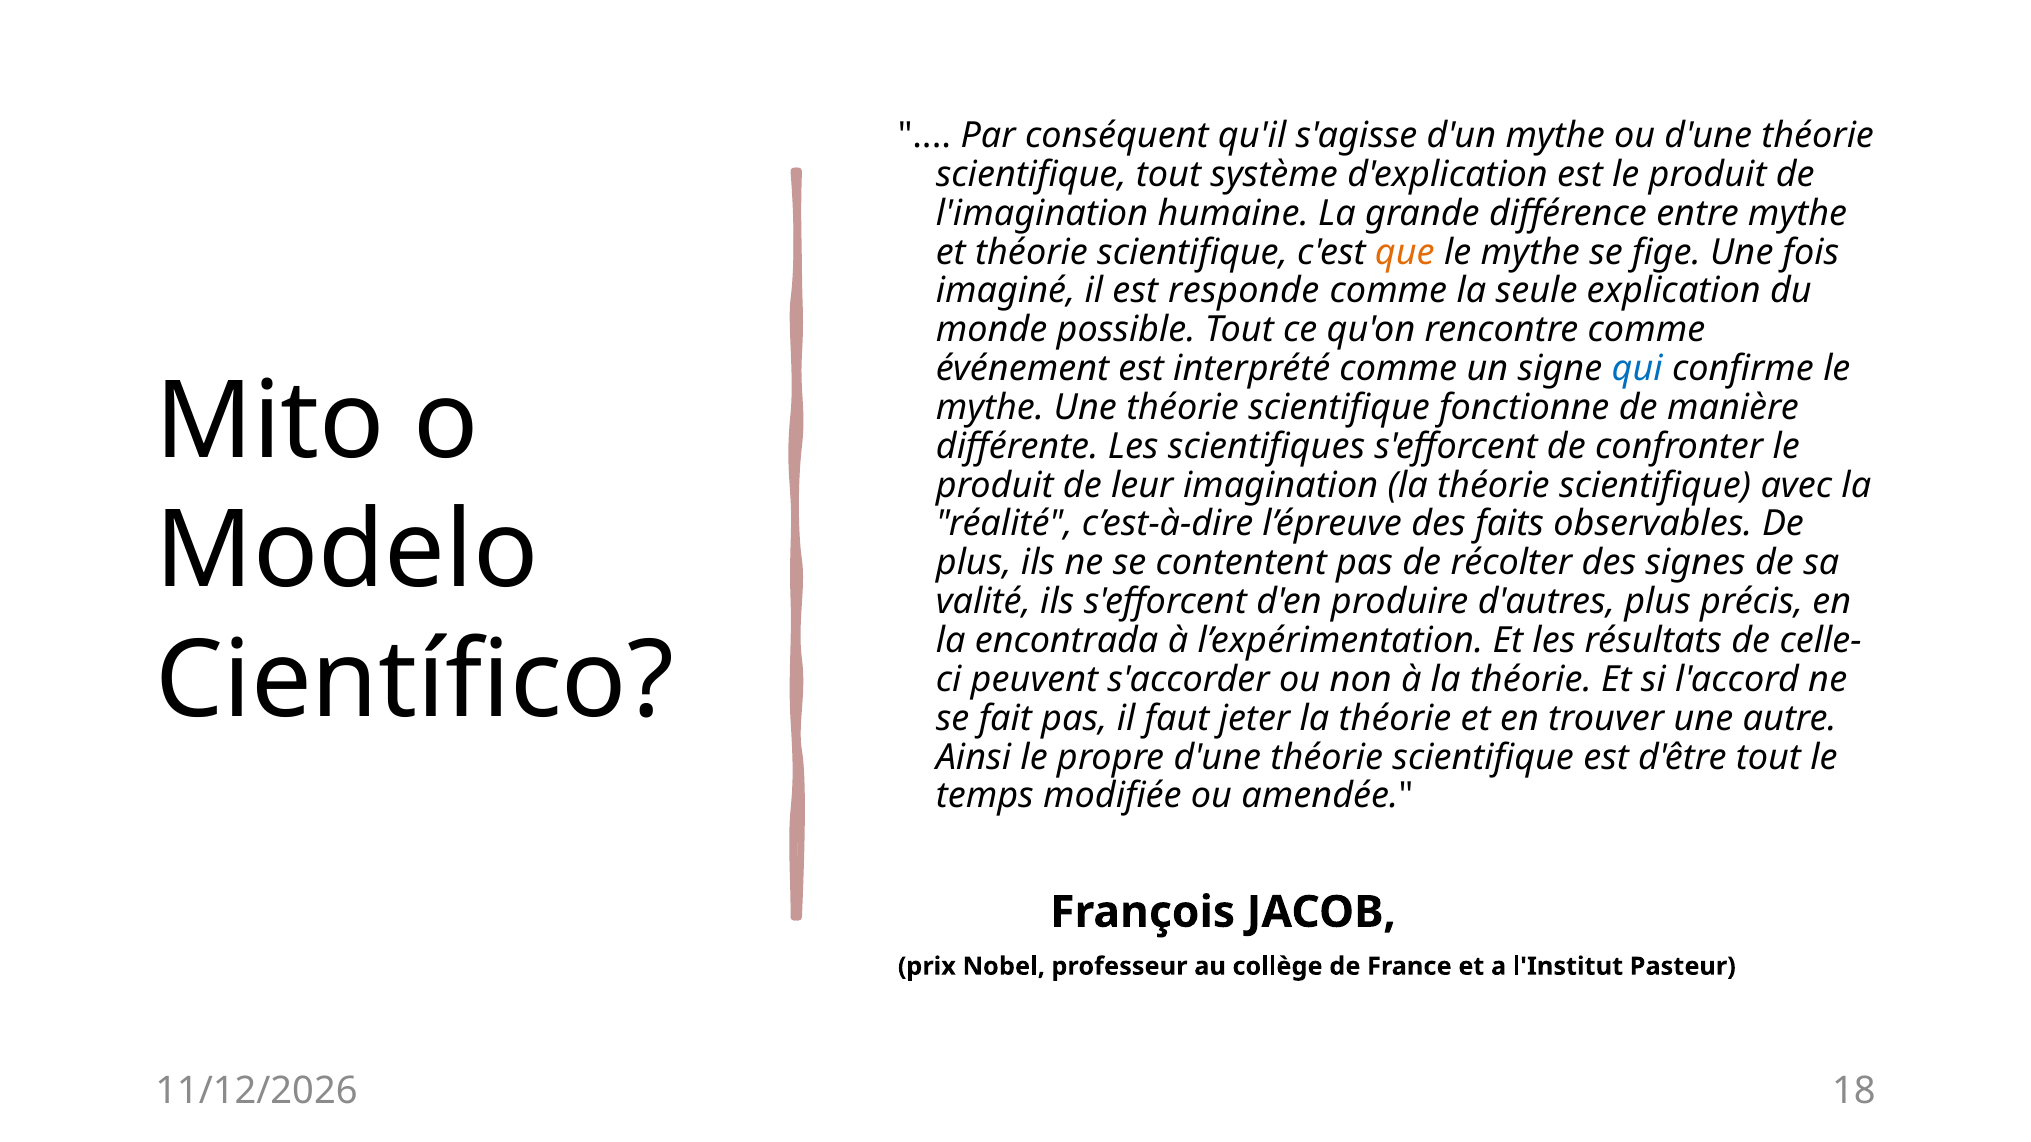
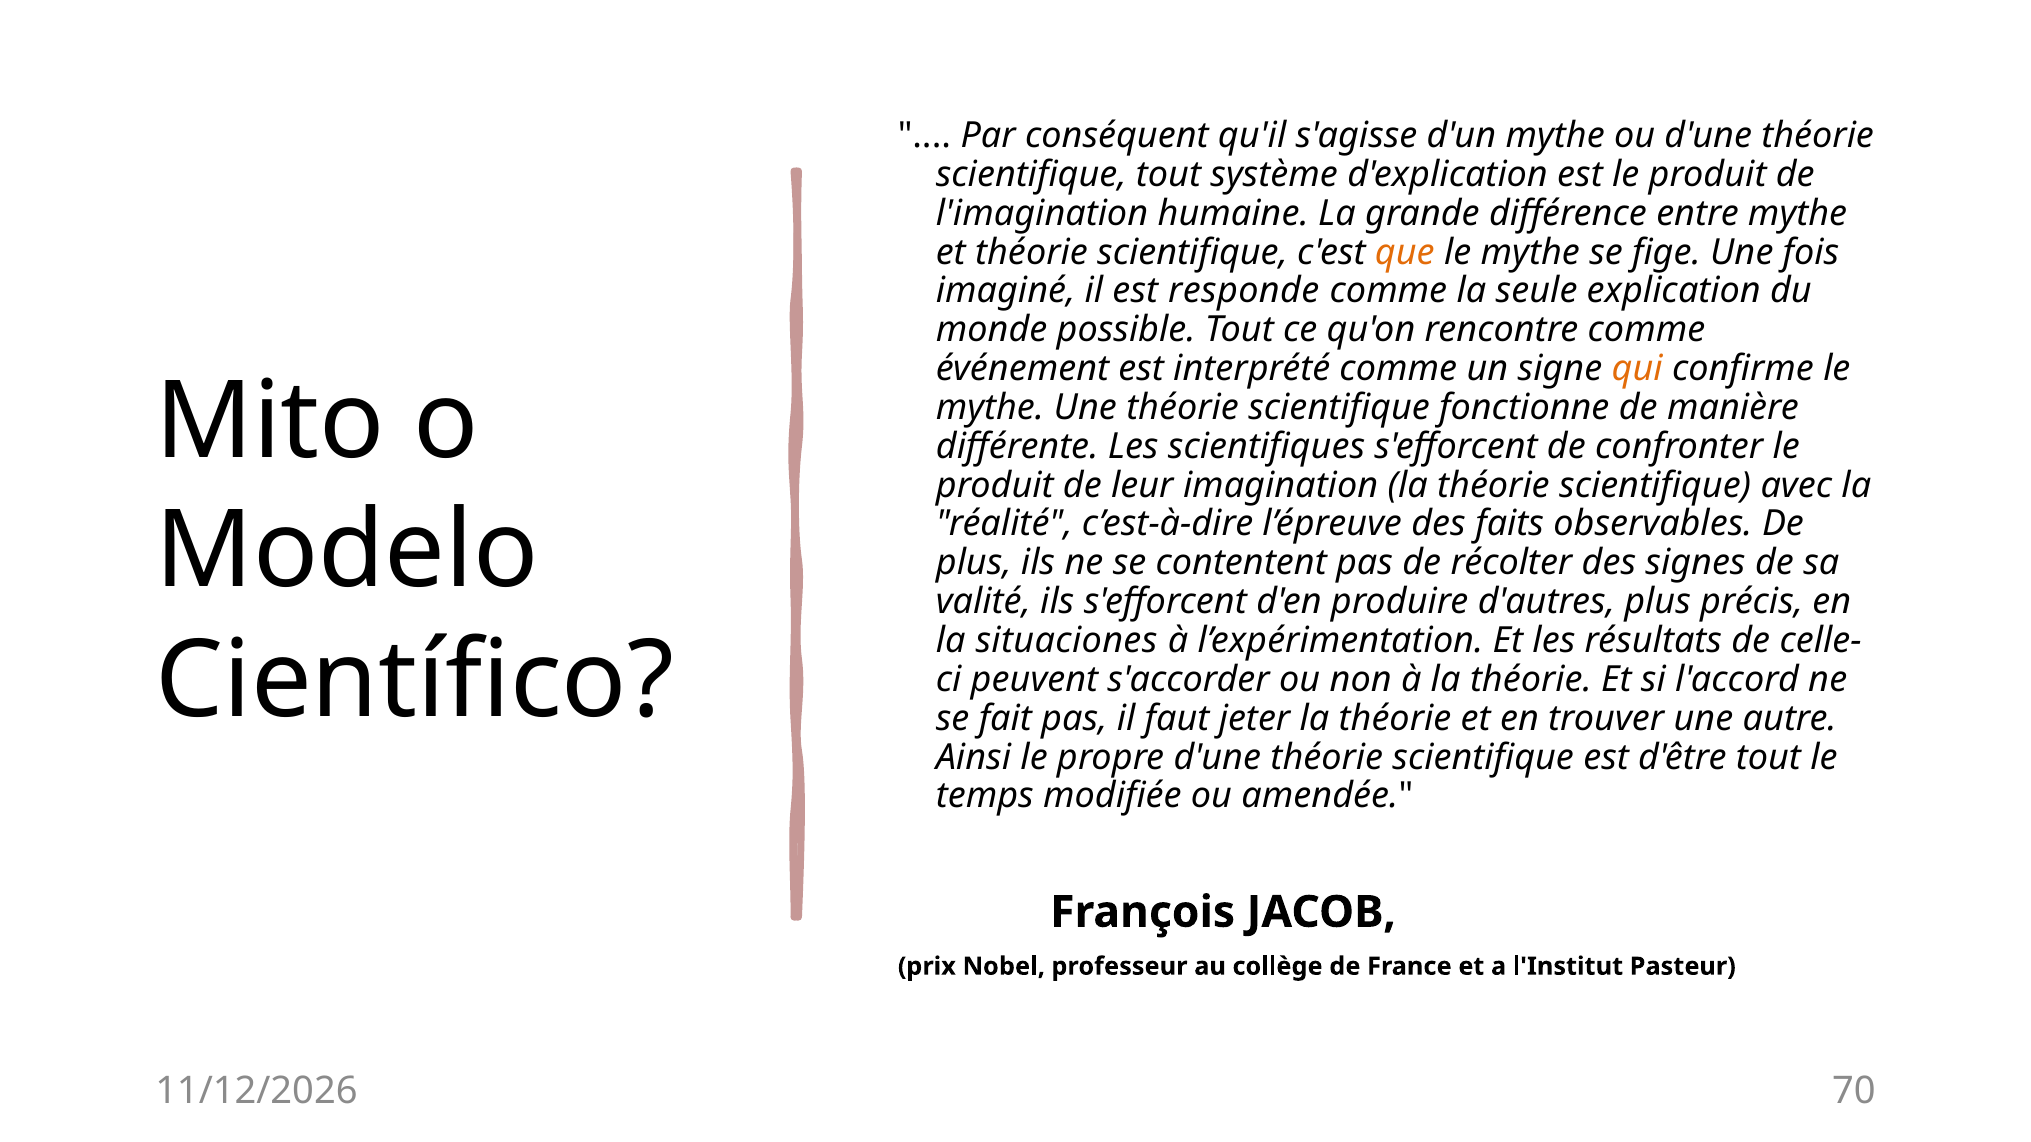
qui colour: blue -> orange (1637, 369)
encontrada: encontrada -> situaciones (1066, 641)
18: 18 -> 70 (1854, 1091)
